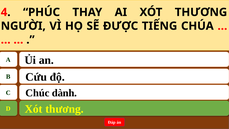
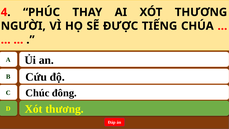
dành: dành -> đông (64, 93)
